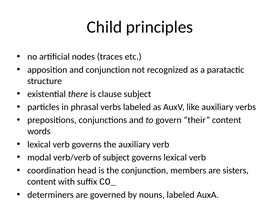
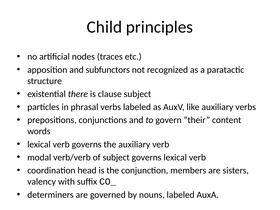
and conjunction: conjunction -> subfunctors (108, 70)
content: content -> valency (42, 182)
